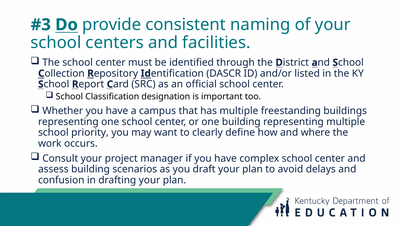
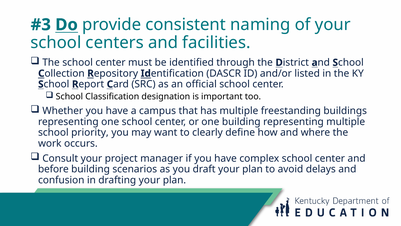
assess: assess -> before (53, 169)
